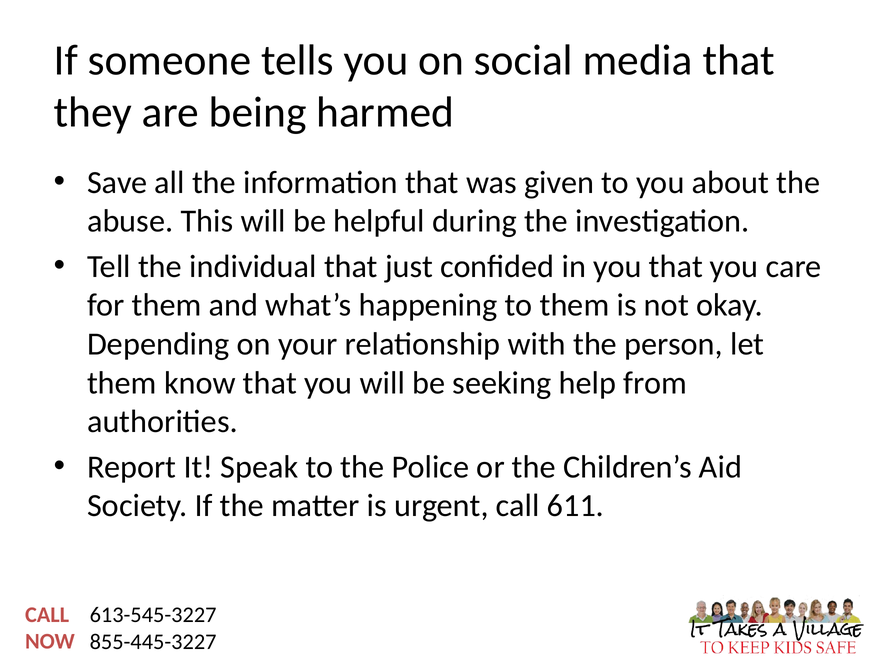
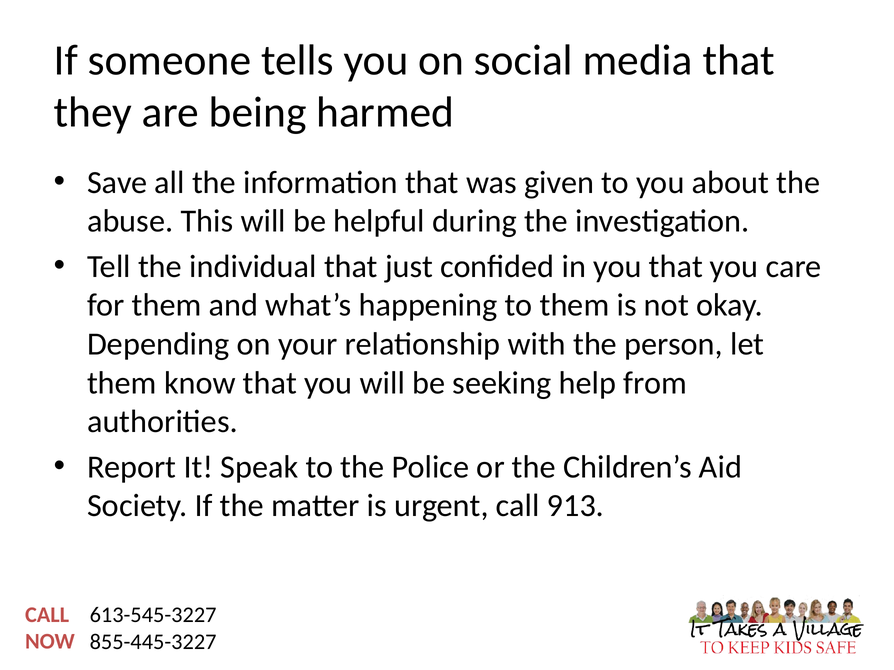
611: 611 -> 913 (575, 506)
